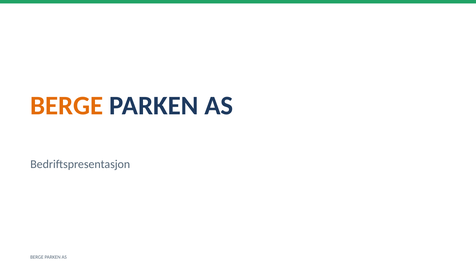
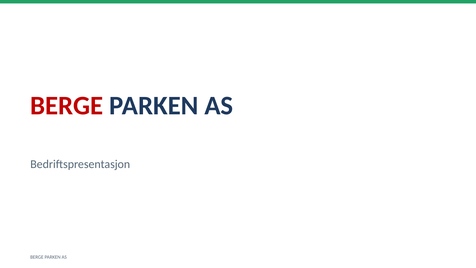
BERGE colour: orange -> red (67, 106)
